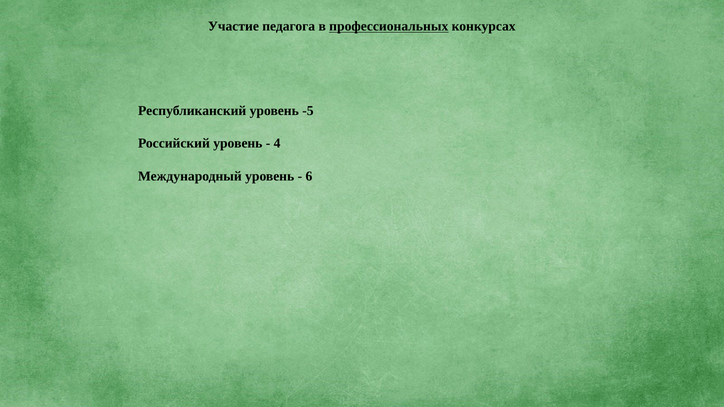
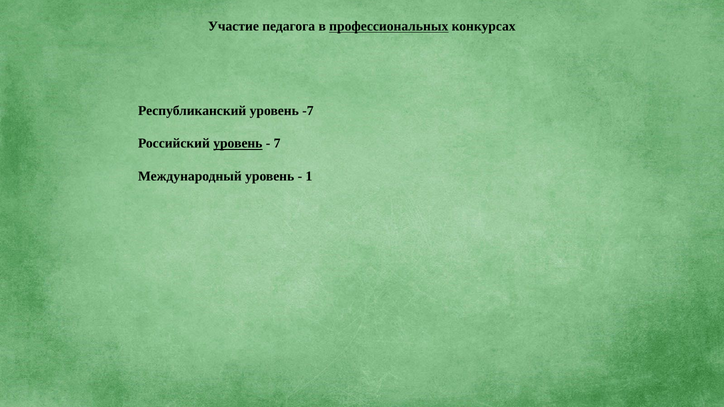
-5: -5 -> -7 (308, 111)
уровень underline: none -> present (238, 144)
4: 4 -> 7 (277, 144)
6: 6 -> 1 (309, 176)
